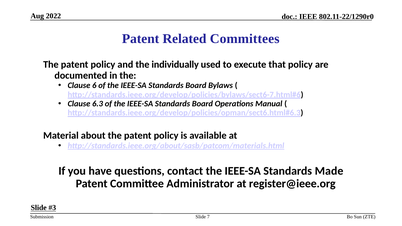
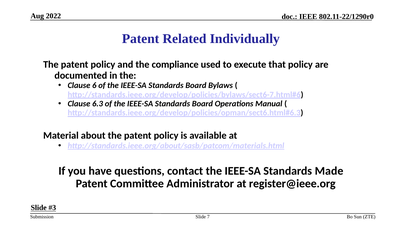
Committees: Committees -> Individually (245, 39)
individually: individually -> compliance (175, 65)
